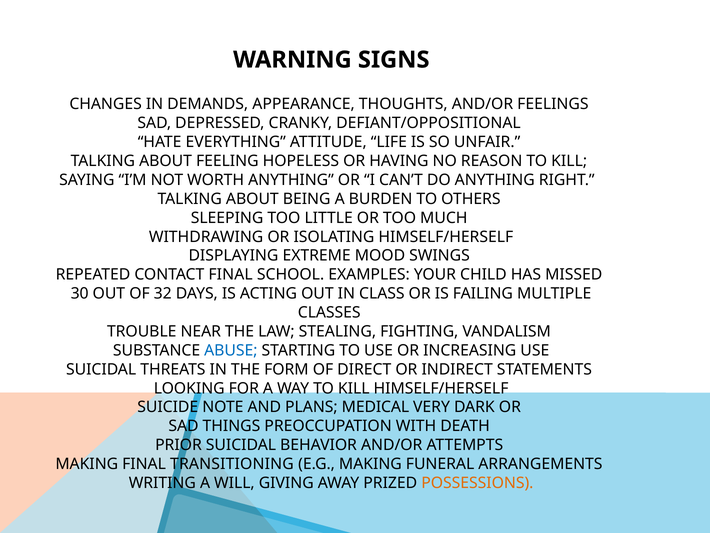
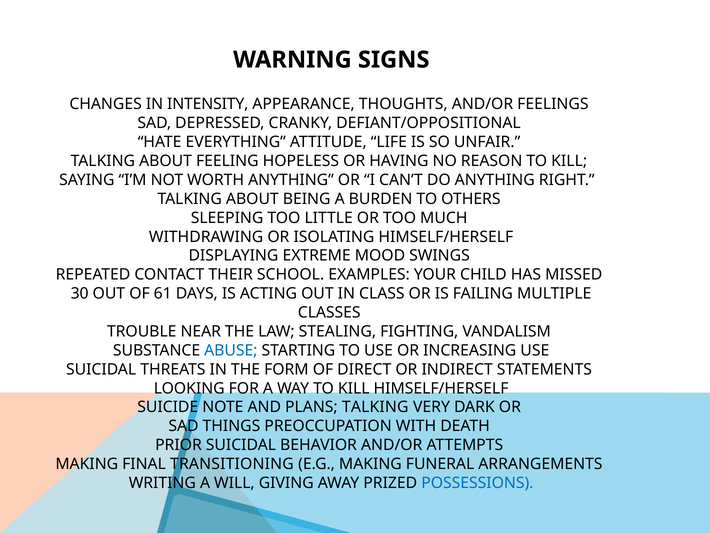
DEMANDS: DEMANDS -> INTENSITY (208, 104)
CONTACT FINAL: FINAL -> THEIR (231, 274)
32: 32 -> 61 (163, 293)
PLANS MEDICAL: MEDICAL -> TALKING (375, 407)
POSSESSIONS colour: orange -> blue (477, 483)
